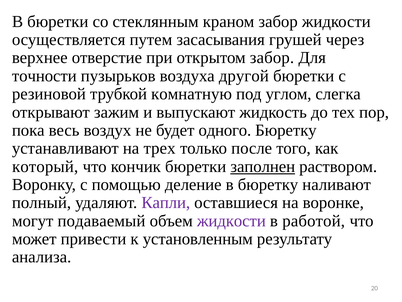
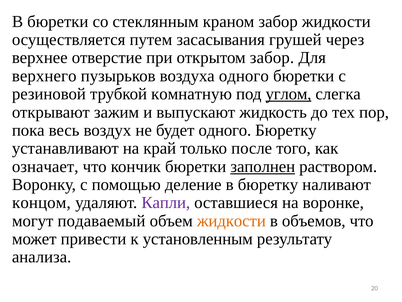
точности: точности -> верхнего (44, 76)
воздуха другой: другой -> одного (244, 76)
углом underline: none -> present (289, 94)
трех: трех -> край (160, 148)
который: который -> означает (45, 166)
полный: полный -> концом (41, 202)
жидкости colour: purple -> orange (231, 221)
работой: работой -> объемов (314, 221)
